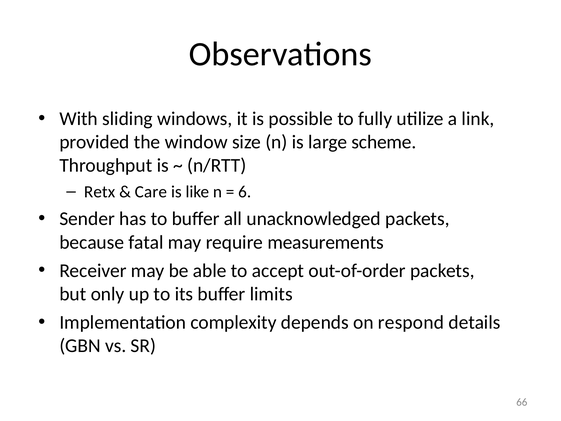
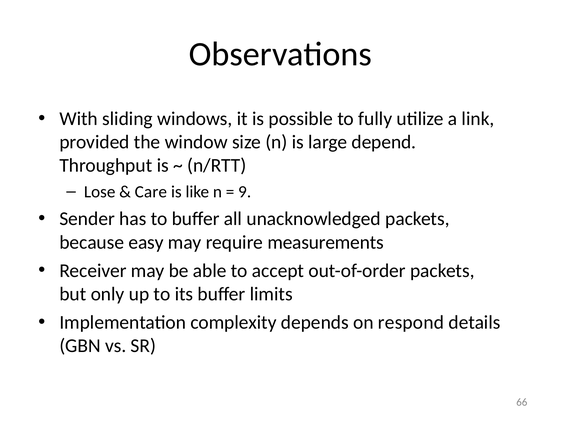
scheme: scheme -> depend (384, 142)
Retx: Retx -> Lose (100, 192)
6: 6 -> 9 (245, 192)
fatal: fatal -> easy (146, 242)
